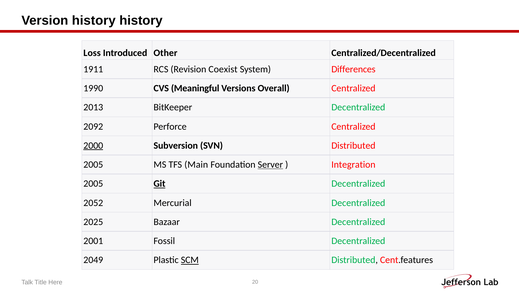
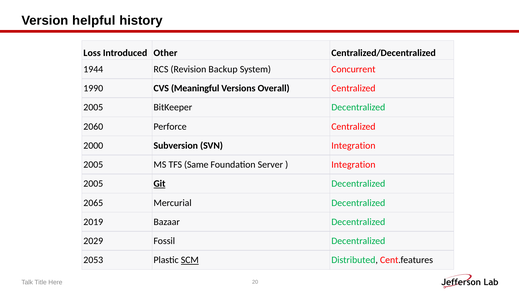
Version history: history -> helpful (94, 21)
1911: 1911 -> 1944 (93, 69)
Coexist: Coexist -> Backup (223, 69)
Differences: Differences -> Concurrent (353, 69)
2013: 2013 -> 2005 (93, 107)
2092: 2092 -> 2060 (93, 126)
2000 underline: present -> none (93, 146)
SVN Distributed: Distributed -> Integration (353, 146)
Main: Main -> Same (196, 165)
Server underline: present -> none (270, 165)
2052: 2052 -> 2065 (93, 203)
2025: 2025 -> 2019 (93, 222)
2001: 2001 -> 2029 (93, 241)
2049: 2049 -> 2053 (93, 260)
